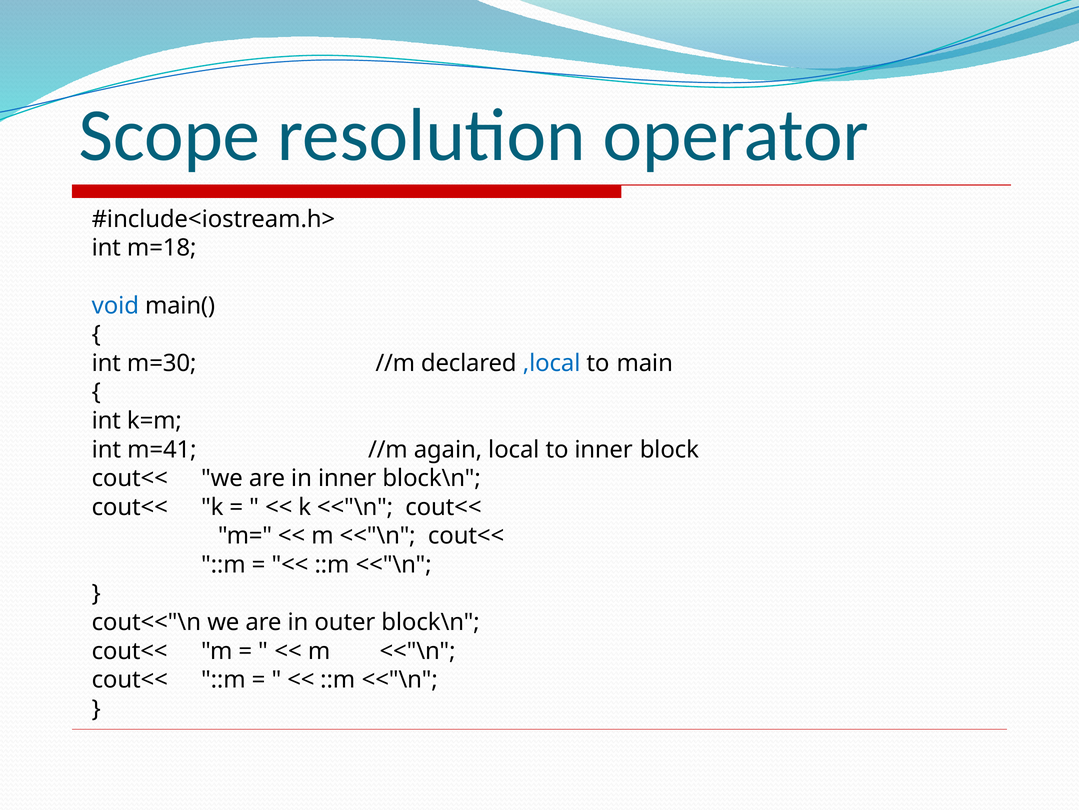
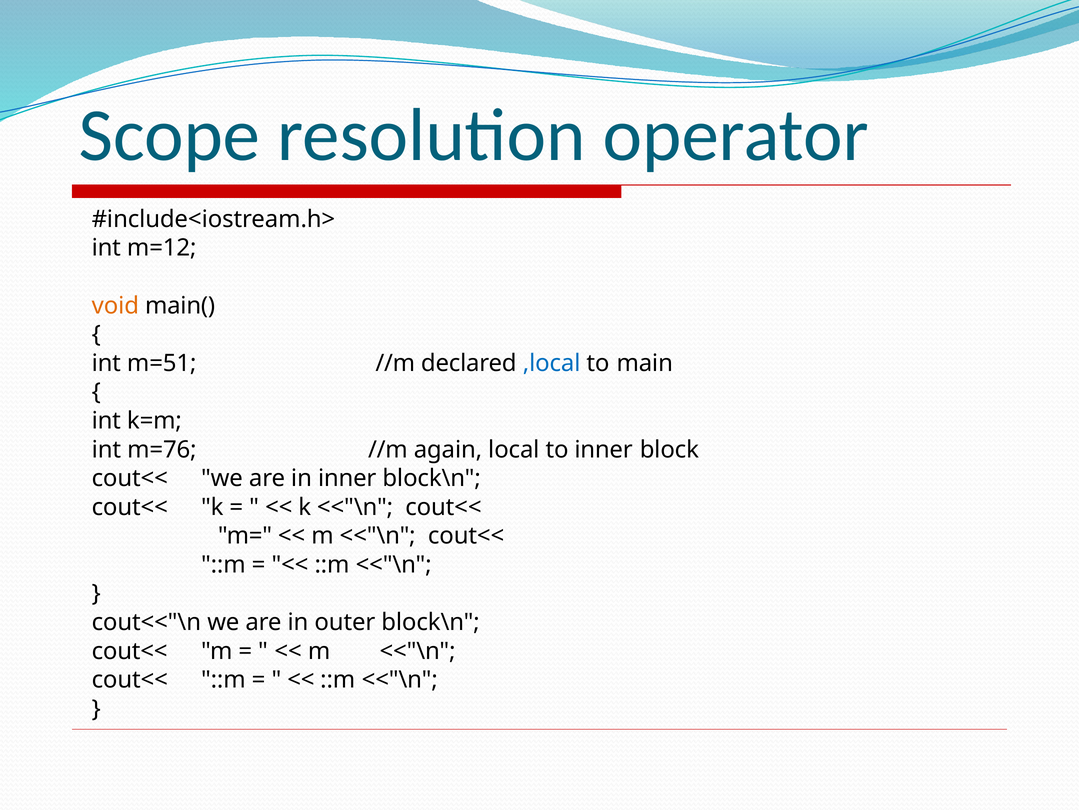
m=18: m=18 -> m=12 (162, 248)
void colour: blue -> orange (115, 305)
m=30: m=30 -> m=51 (162, 363)
m=41: m=41 -> m=76 (162, 449)
